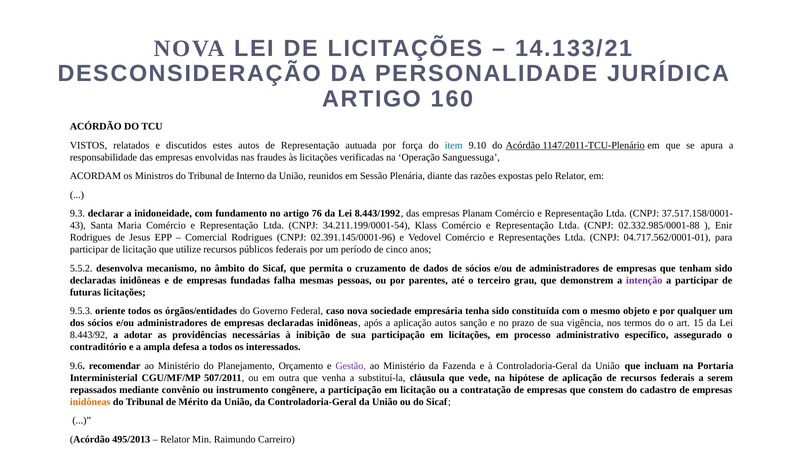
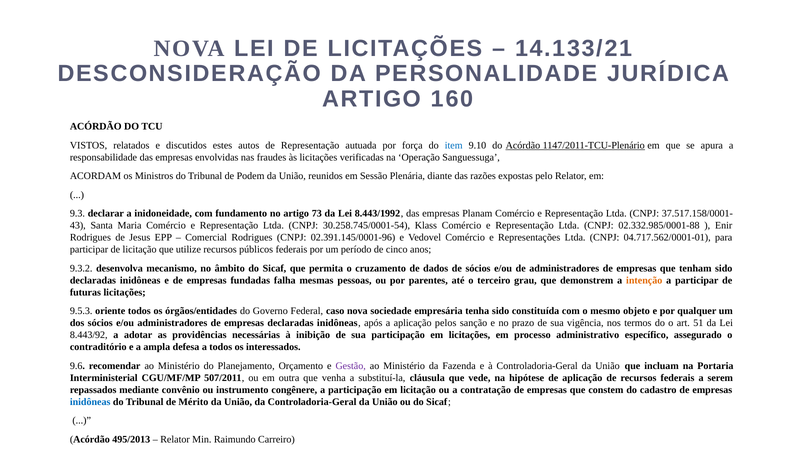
Interno: Interno -> Podem (251, 176)
76: 76 -> 73 (317, 214)
34.211.199/0001-54: 34.211.199/0001-54 -> 30.258.745/0001-54 (366, 226)
5.5.2: 5.5.2 -> 9.3.2 (81, 268)
intenção colour: purple -> orange (644, 280)
aplicação autos: autos -> pelos (446, 323)
15: 15 -> 51 (698, 323)
inidôneas colour: orange -> blue (90, 402)
